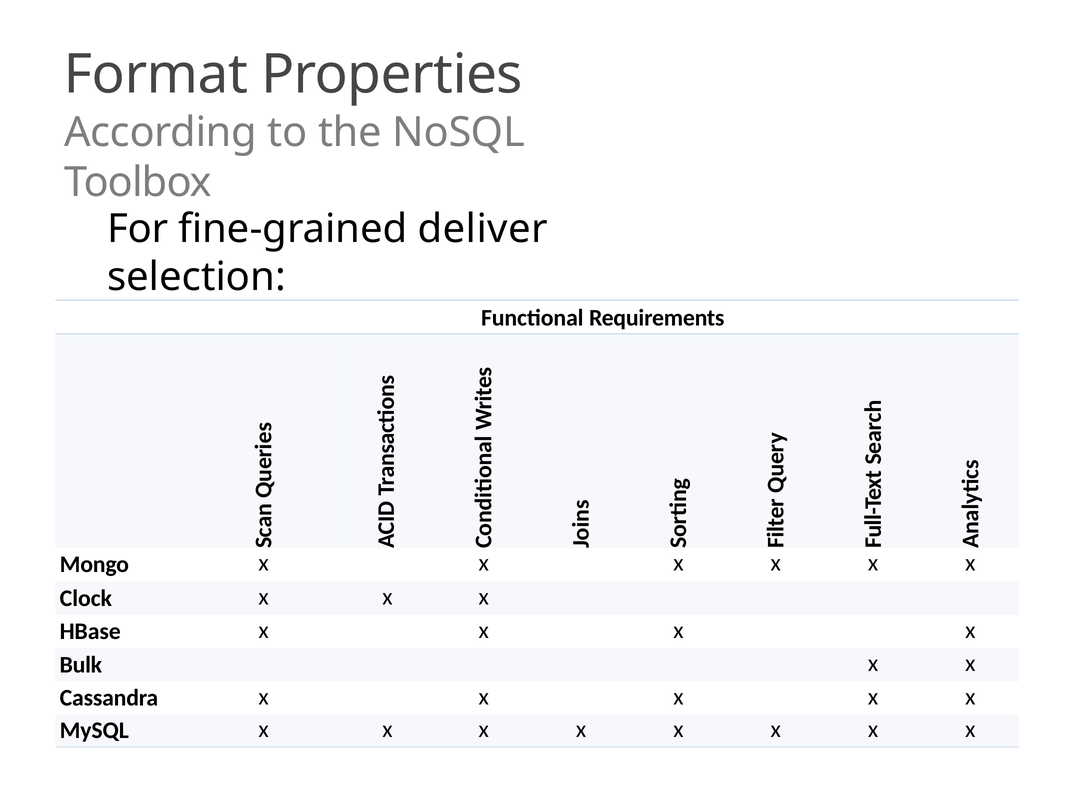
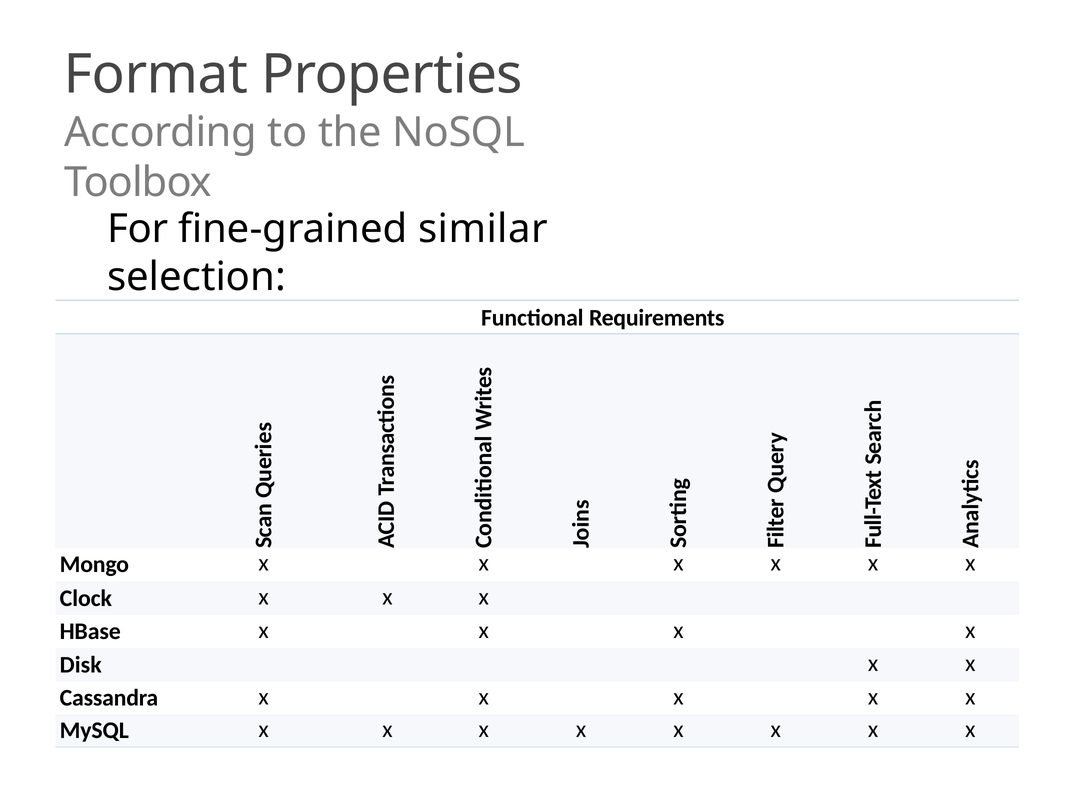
deliver: deliver -> similar (483, 229)
Bulk: Bulk -> Disk (81, 665)
